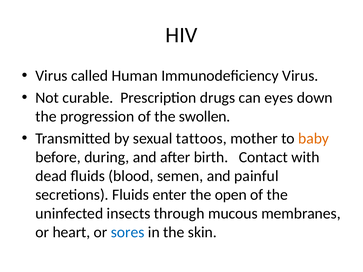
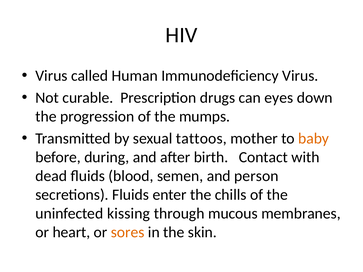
swollen: swollen -> mumps (205, 117)
painful: painful -> person (256, 176)
open: open -> chills (231, 195)
insects: insects -> kissing (129, 214)
sores colour: blue -> orange (128, 232)
